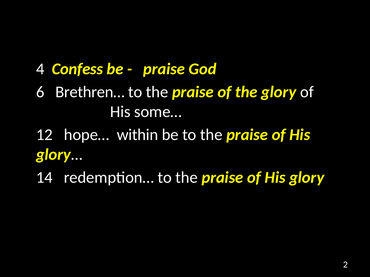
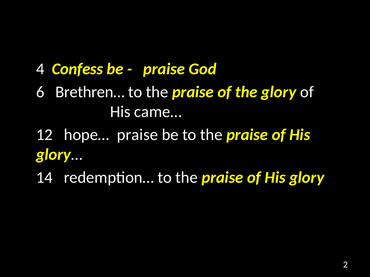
some…: some… -> came… (158, 112)
hope… within: within -> praise (137, 135)
